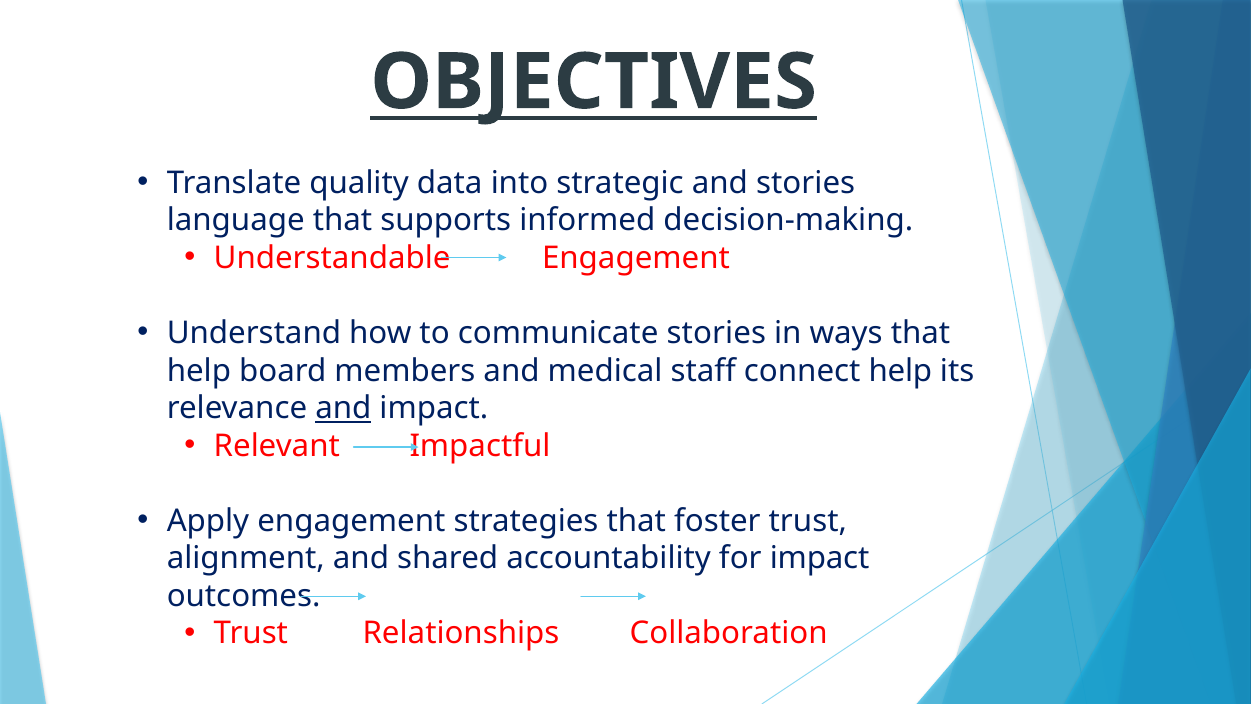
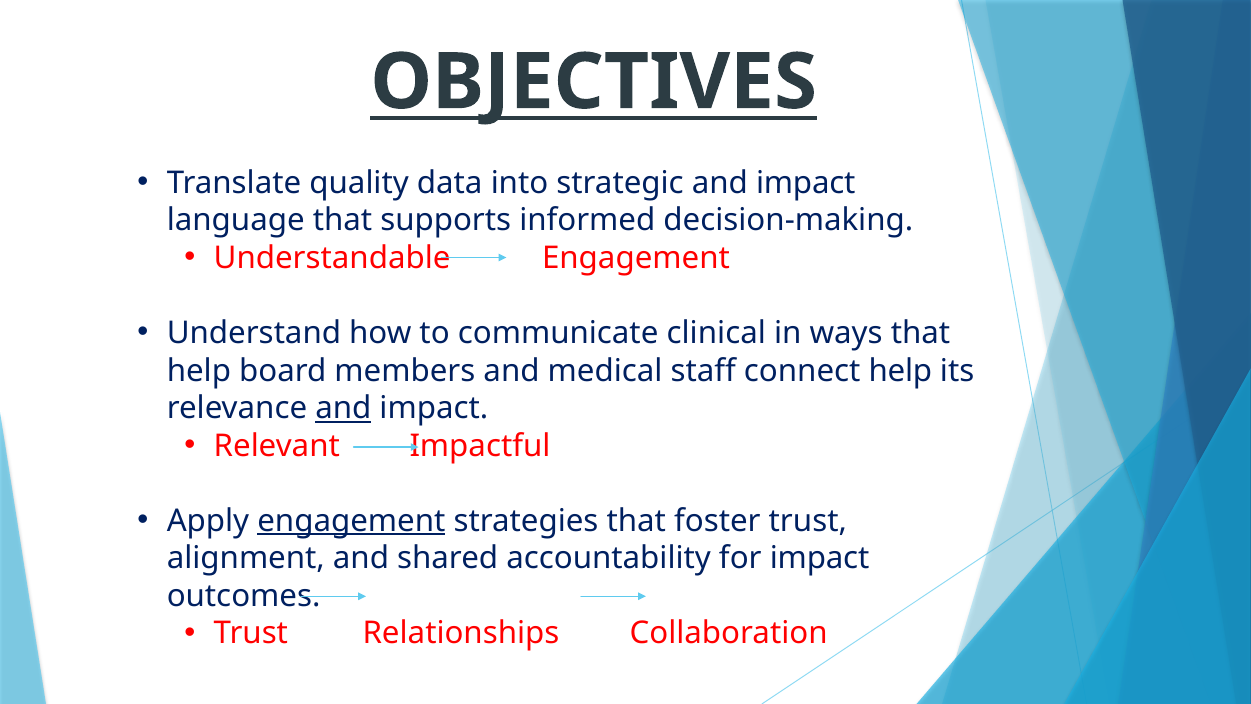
strategic and stories: stories -> impact (806, 183)
communicate stories: stories -> clinical (716, 333)
engagement underline: none -> present (351, 521)
